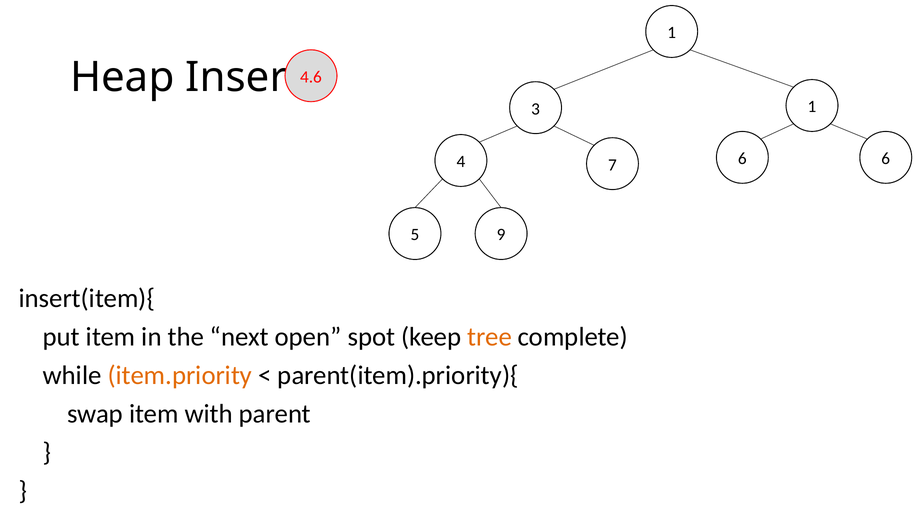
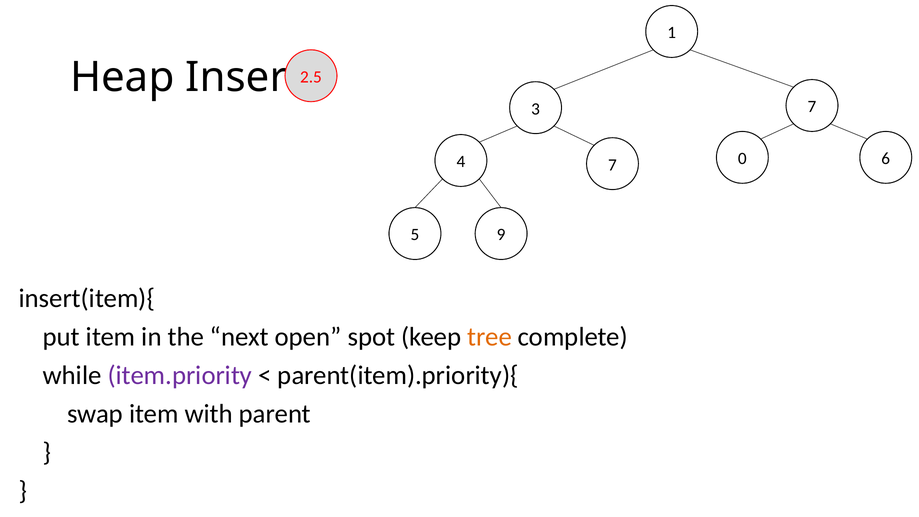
4.6: 4.6 -> 2.5 (311, 77)
3 1: 1 -> 7 (812, 107)
7 6: 6 -> 0 (742, 159)
item.priority colour: orange -> purple (180, 375)
